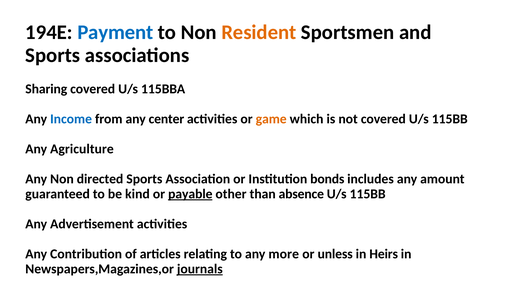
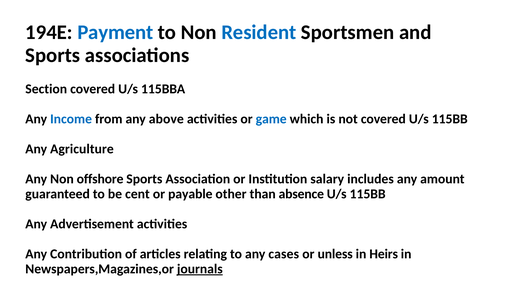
Resident colour: orange -> blue (259, 32)
Sharing: Sharing -> Section (46, 89)
center: center -> above (166, 119)
game colour: orange -> blue (271, 119)
directed: directed -> offshore (100, 179)
bonds: bonds -> salary (327, 179)
kind: kind -> cent (137, 194)
payable underline: present -> none (190, 194)
more: more -> cases (284, 254)
